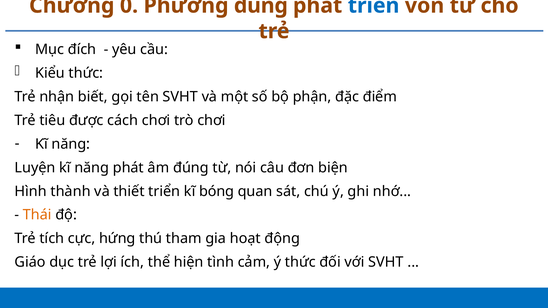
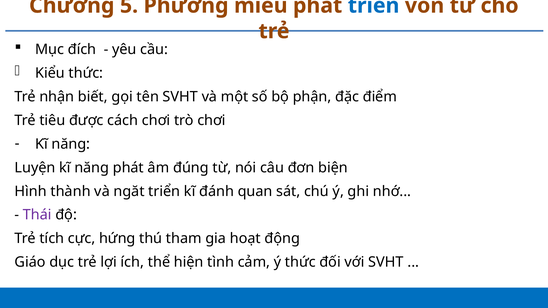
0: 0 -> 5 (129, 6)
dùng: dùng -> miêu (261, 6)
thiết: thiết -> ngăt (129, 191)
bóng: bóng -> đánh (217, 191)
Thái colour: orange -> purple (37, 215)
